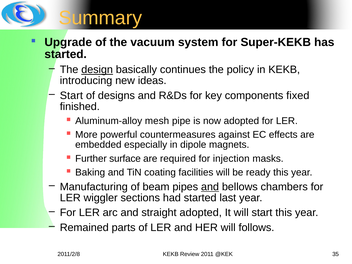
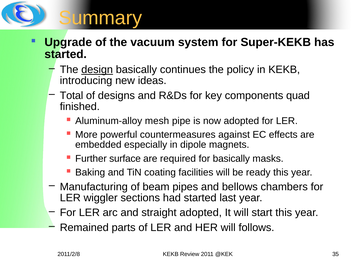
Start: Start -> Total (71, 96)
fixed: fixed -> quad (298, 96)
for injection: injection -> basically (231, 159)
and underline: present -> none (210, 187)
